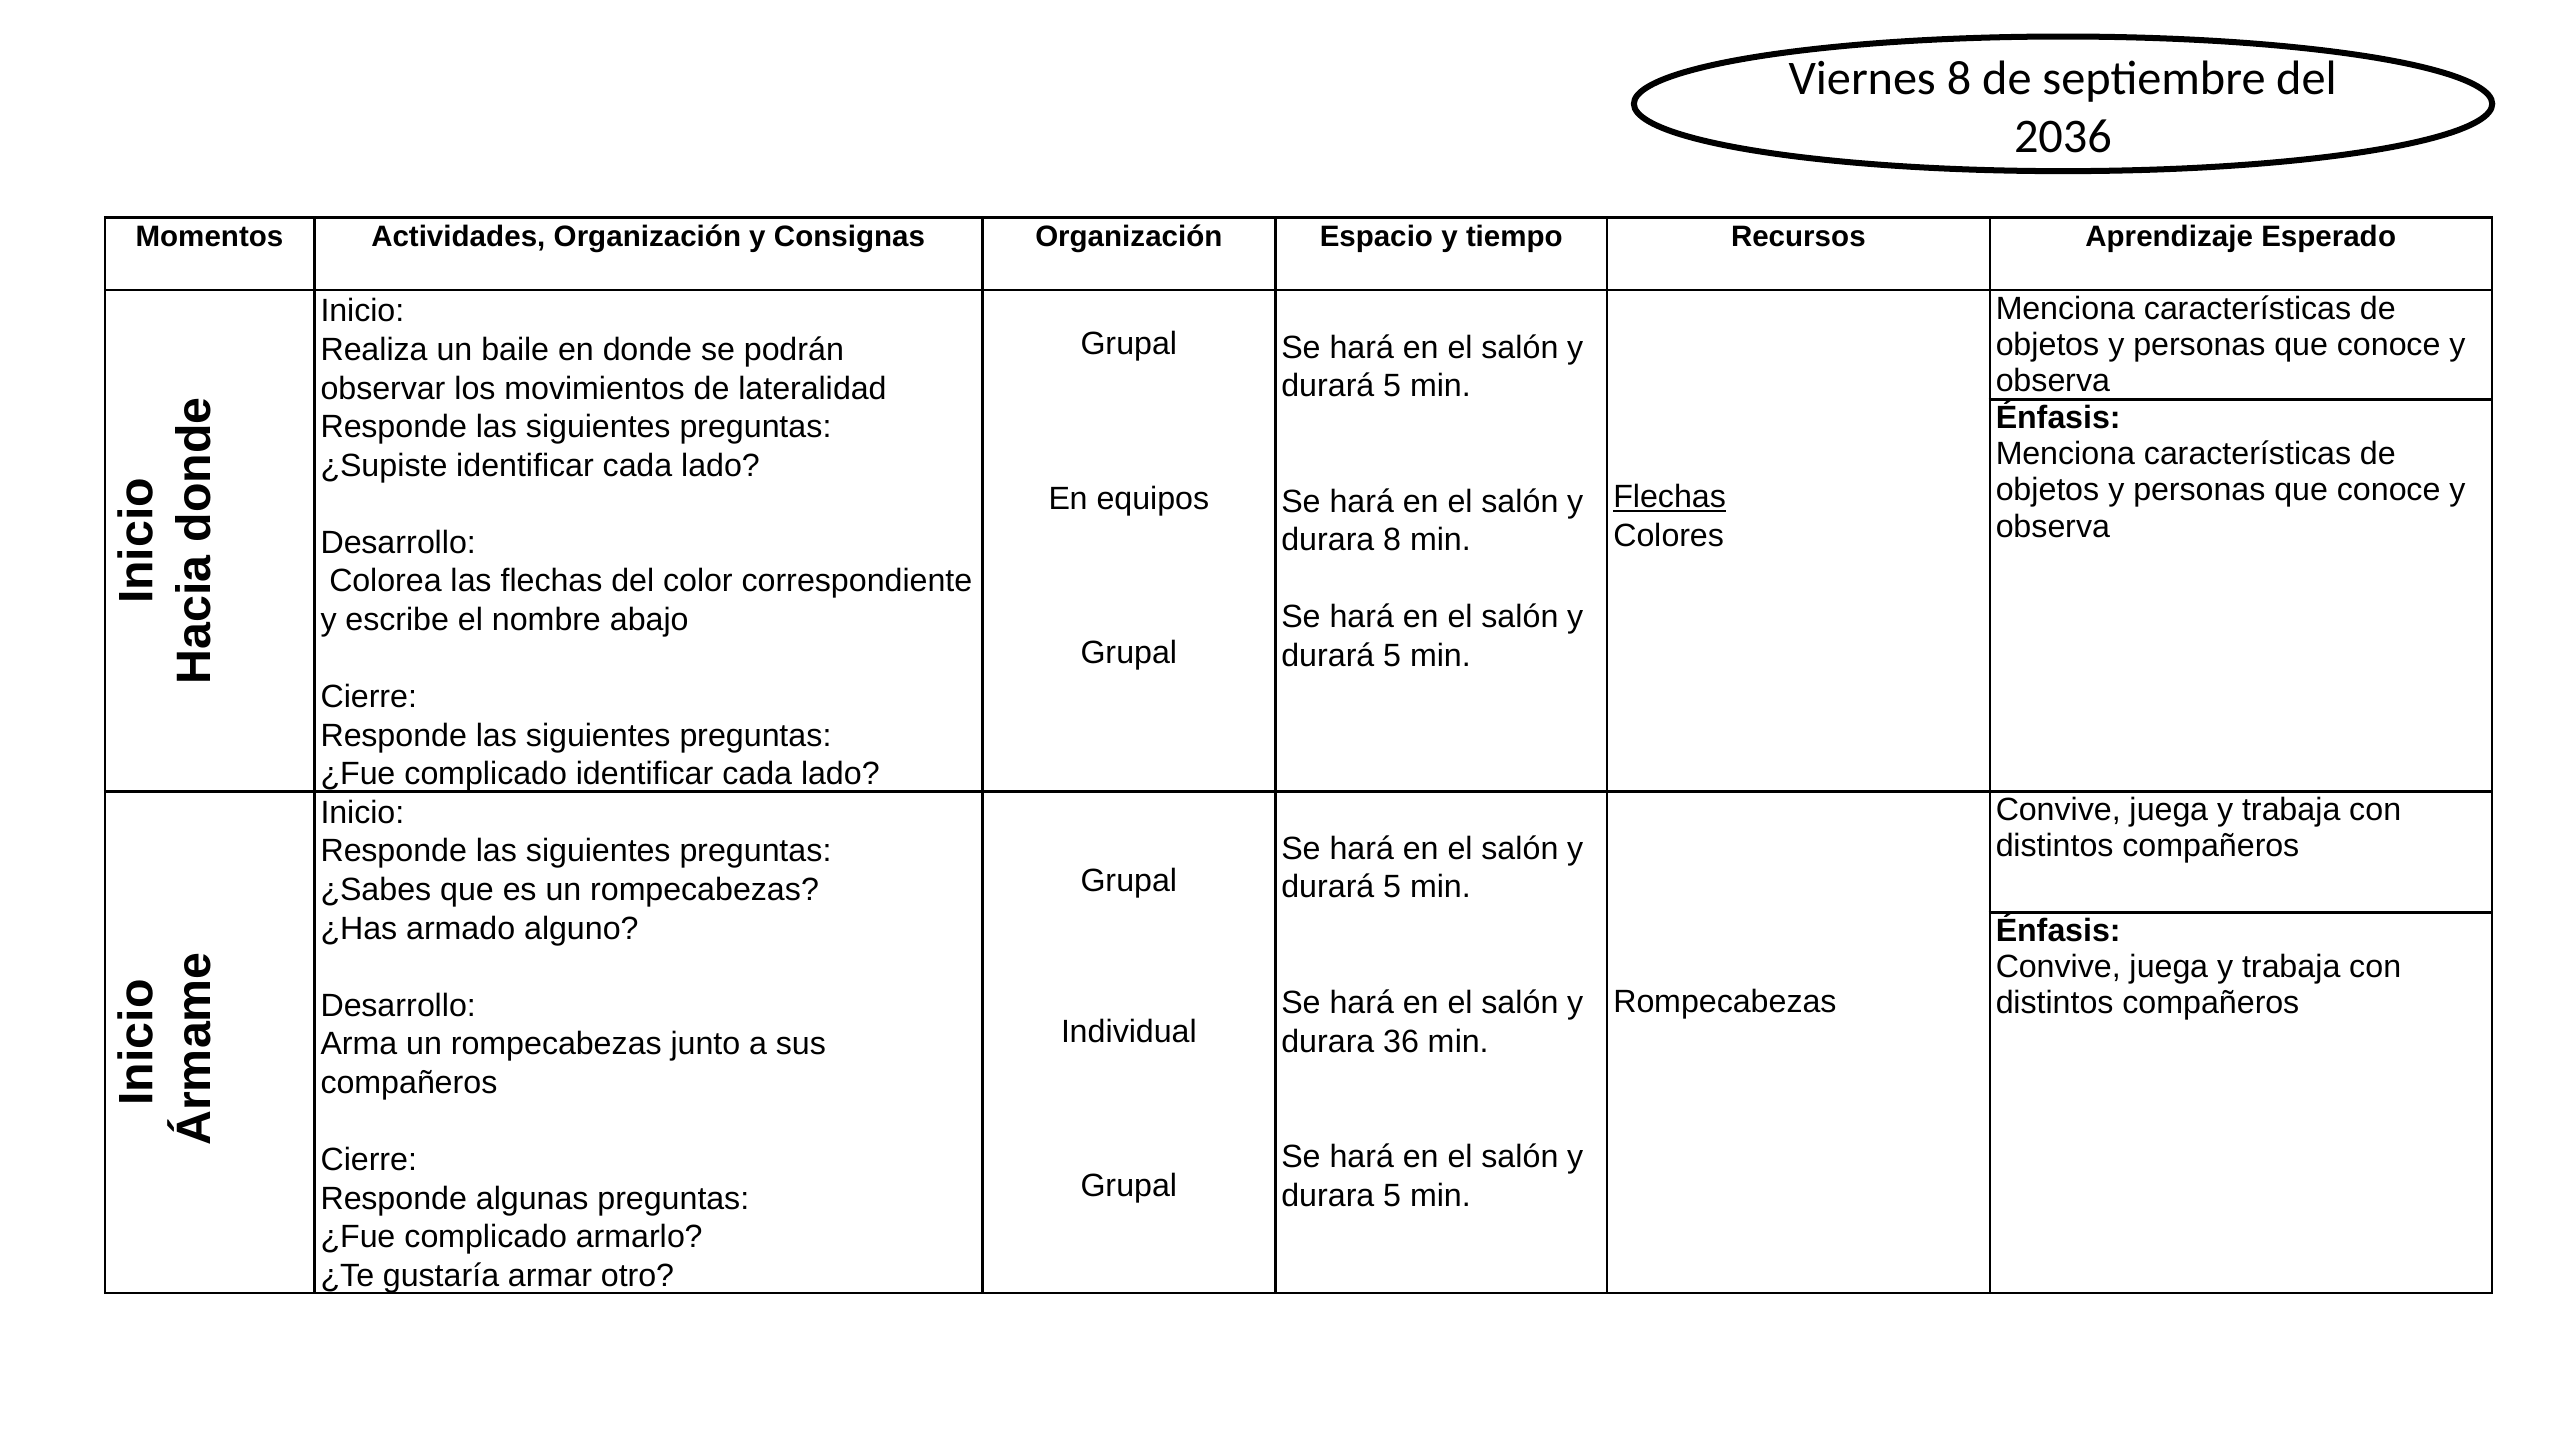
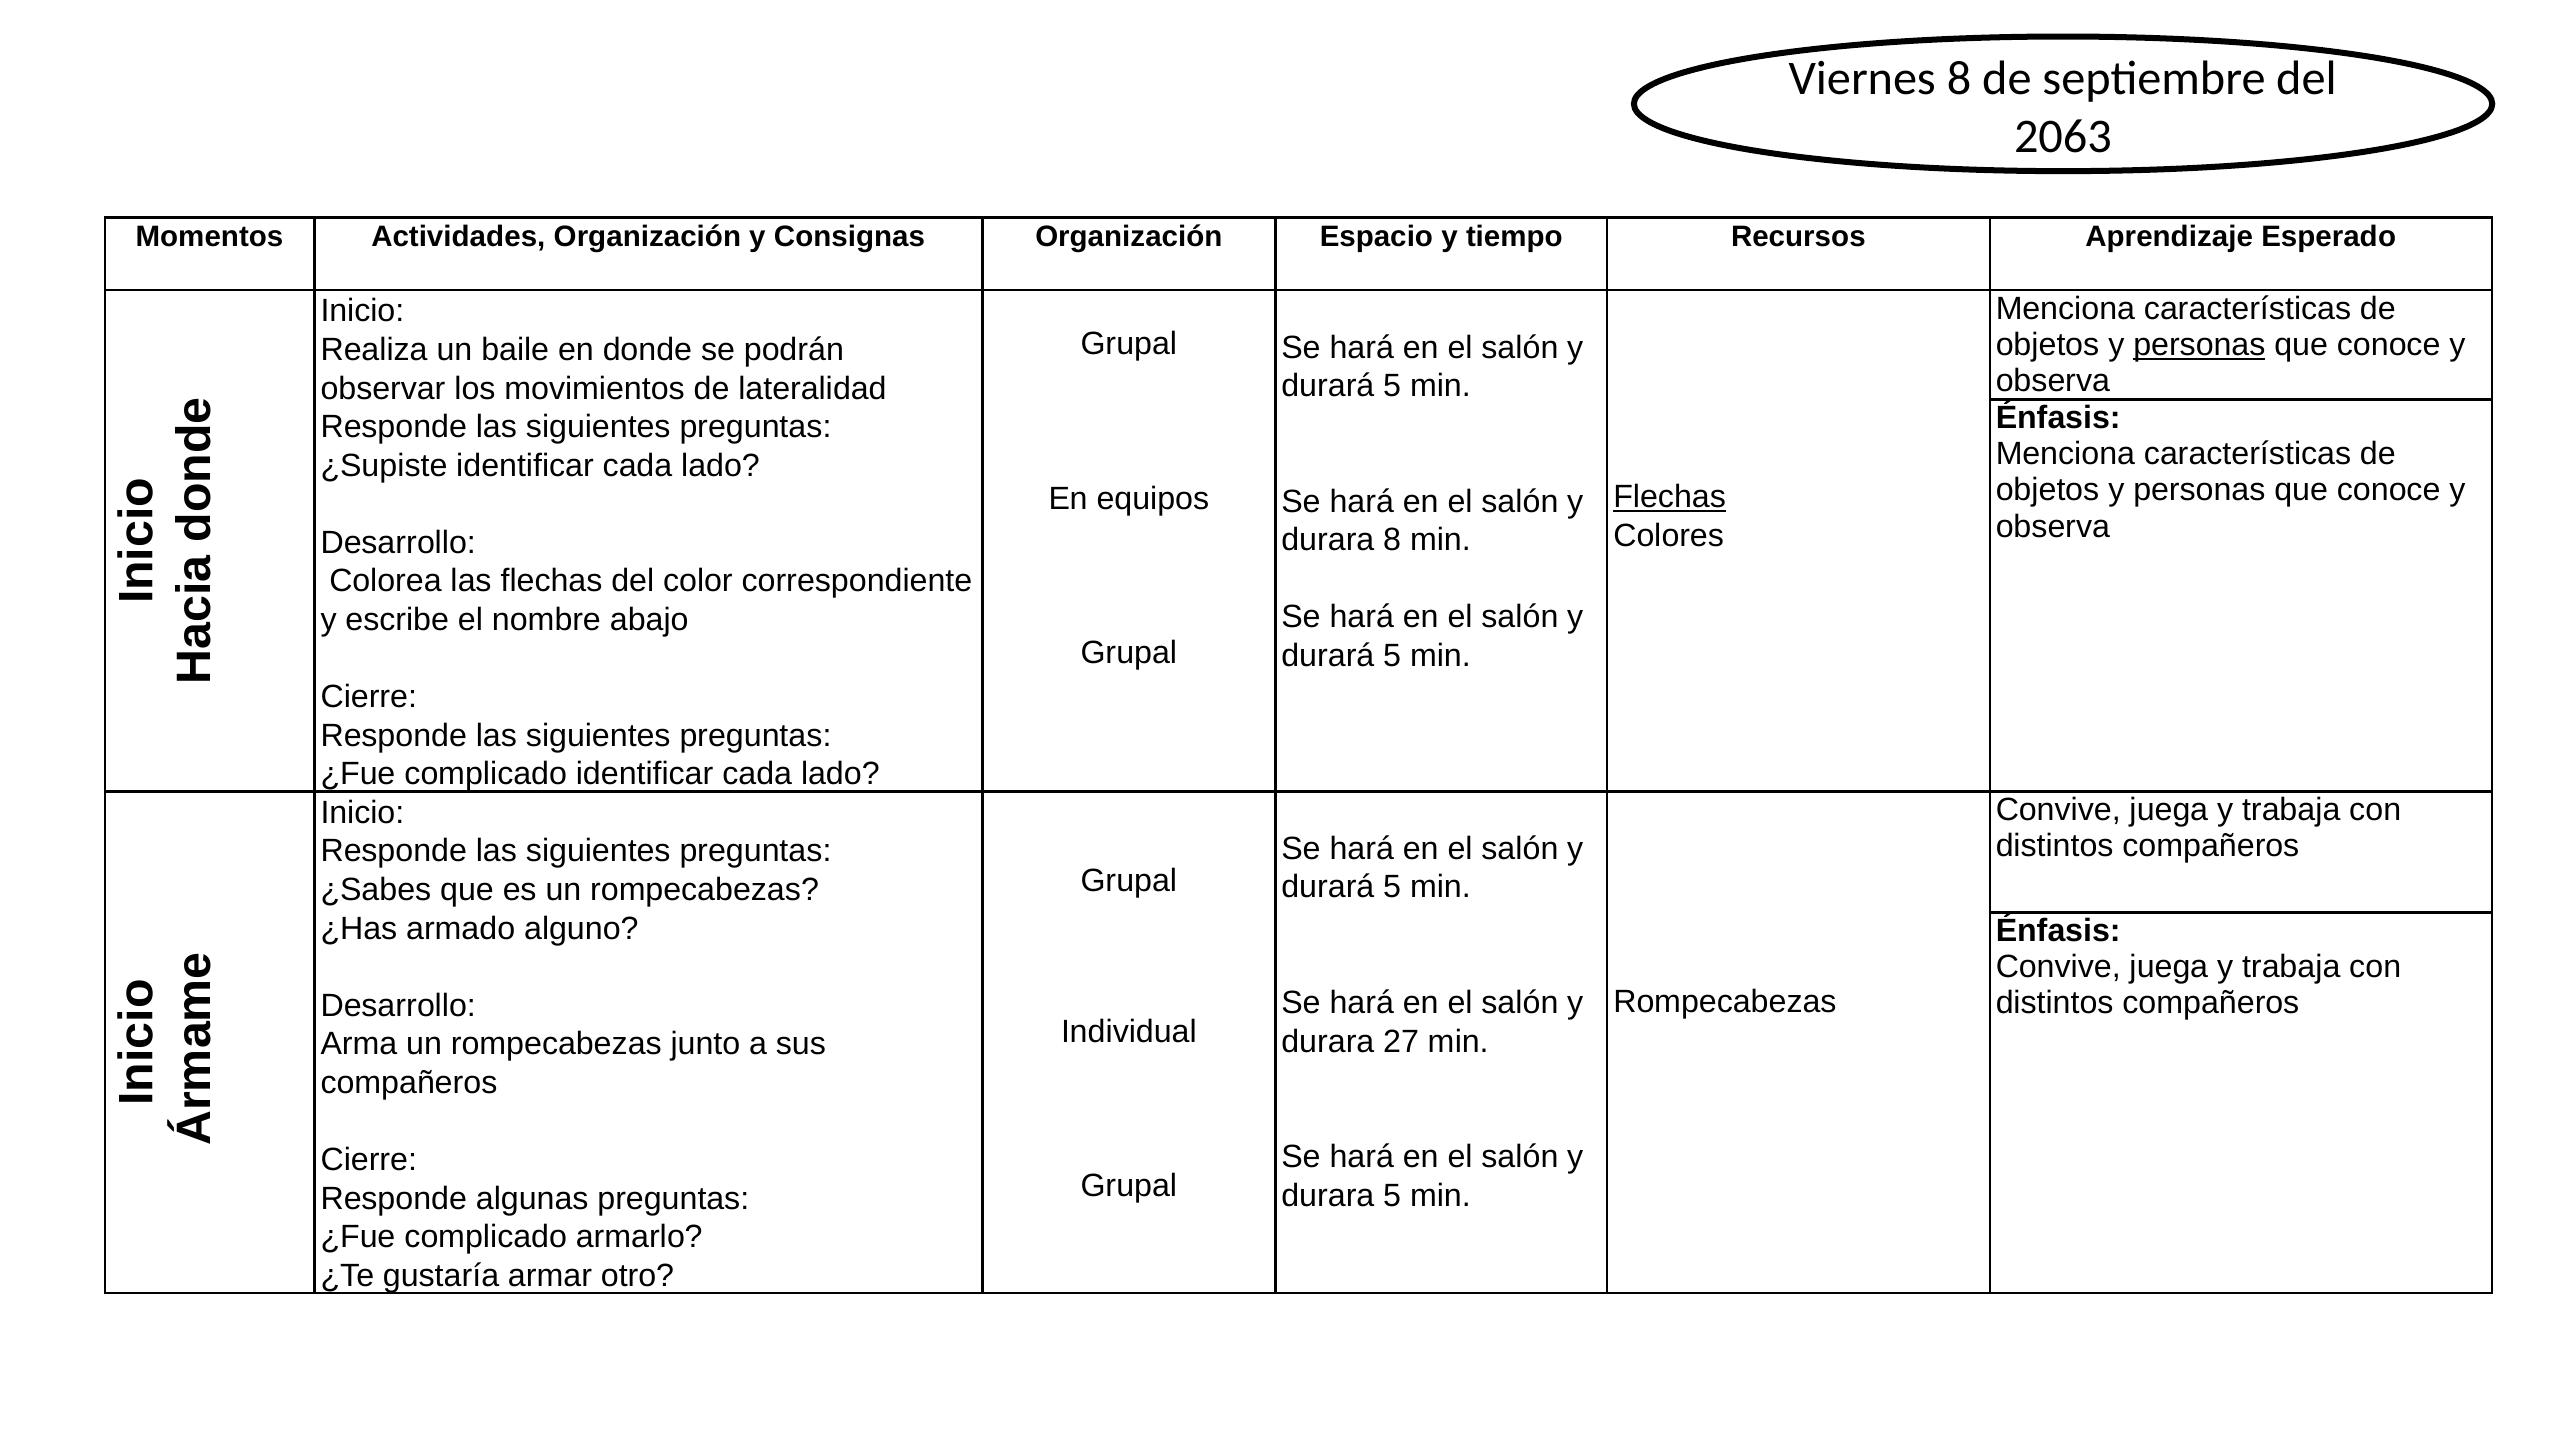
2036: 2036 -> 2063 (2063, 136)
personas underline: none -> present (2199, 345)
36: 36 -> 27 (1401, 1042)
